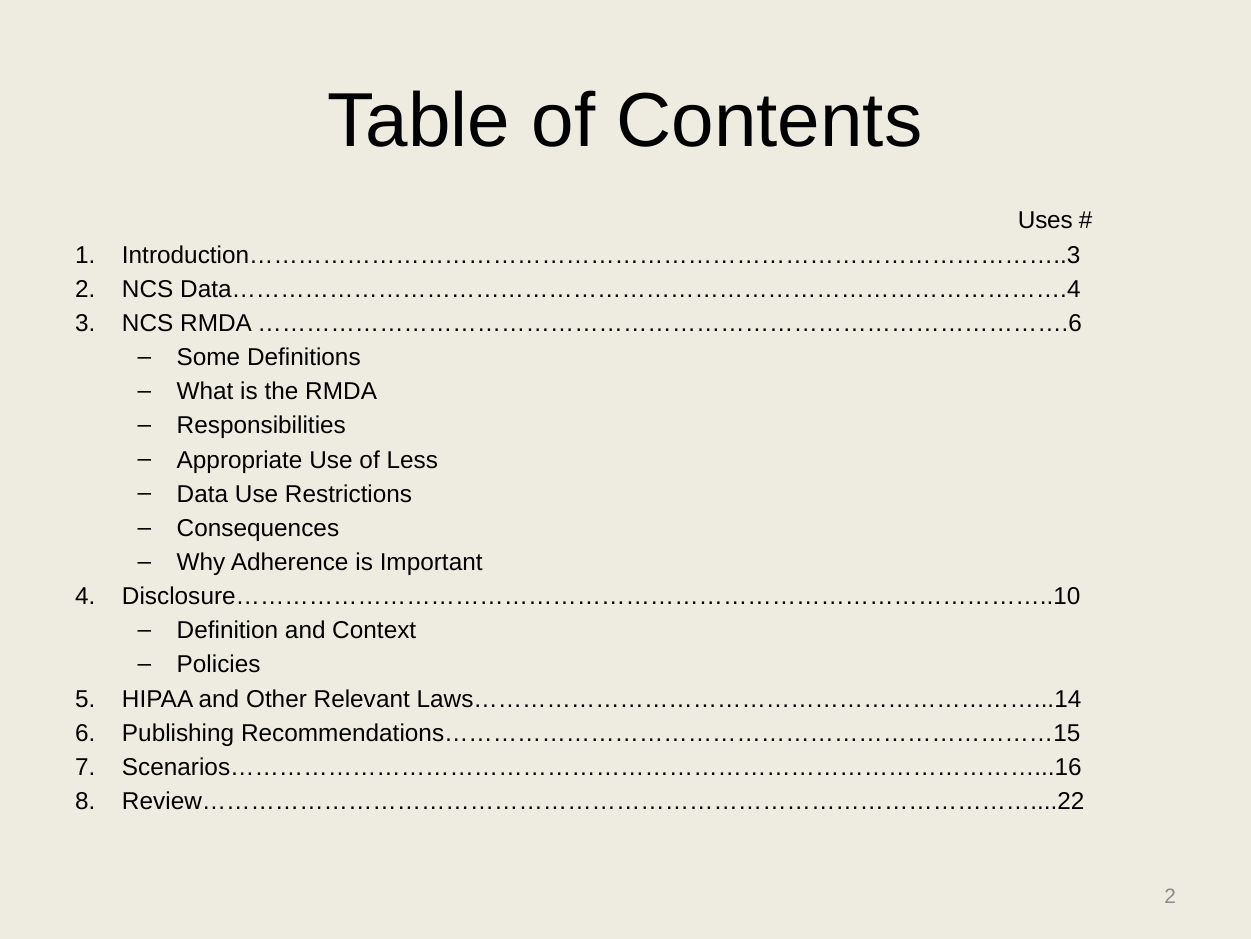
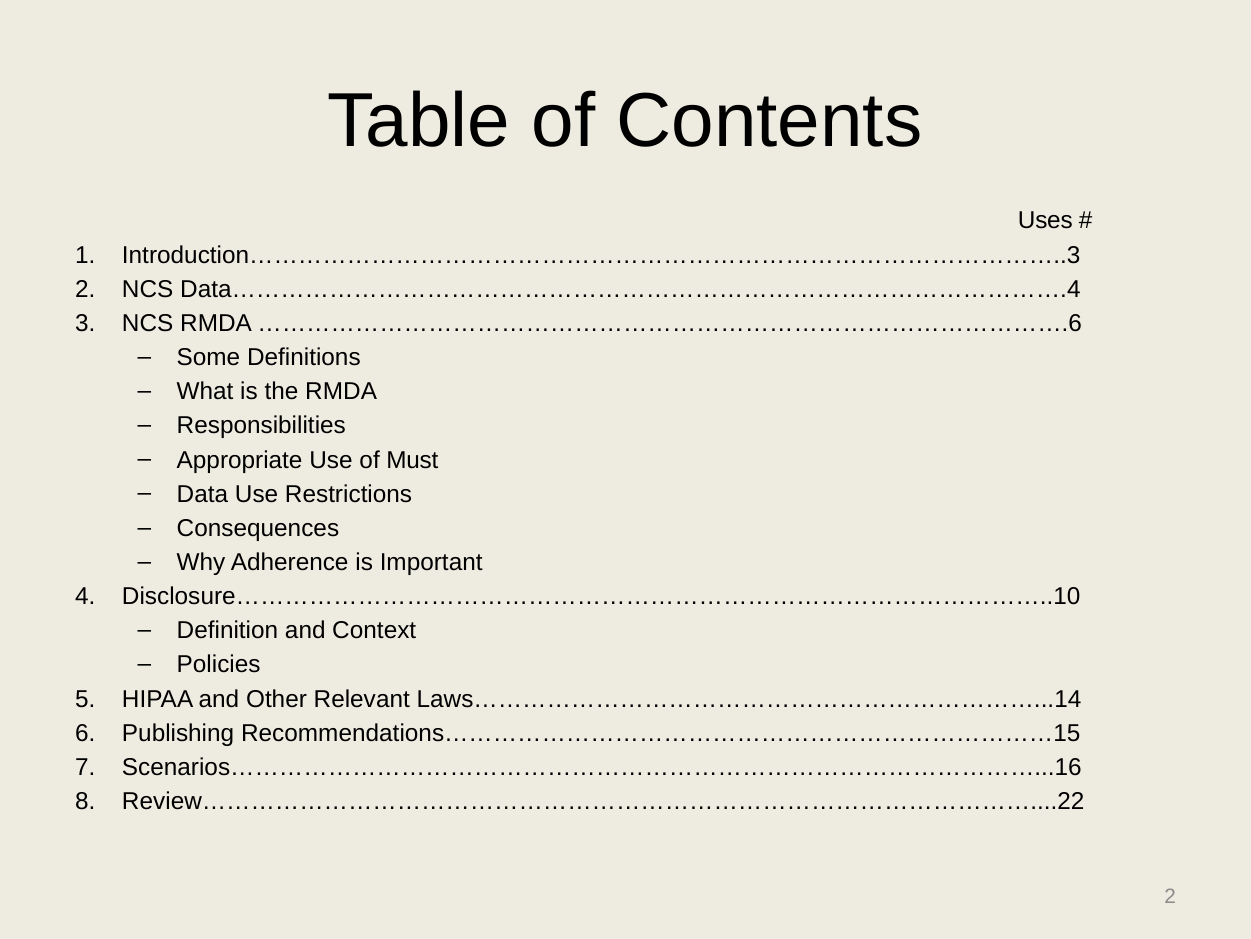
Less: Less -> Must (412, 460)
